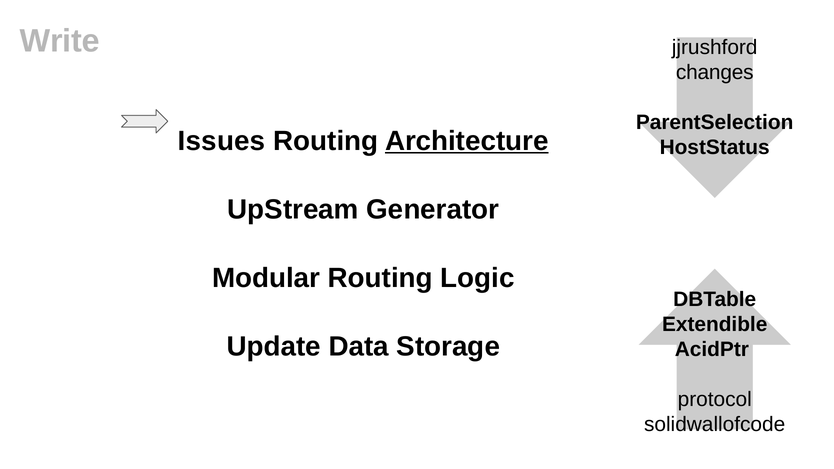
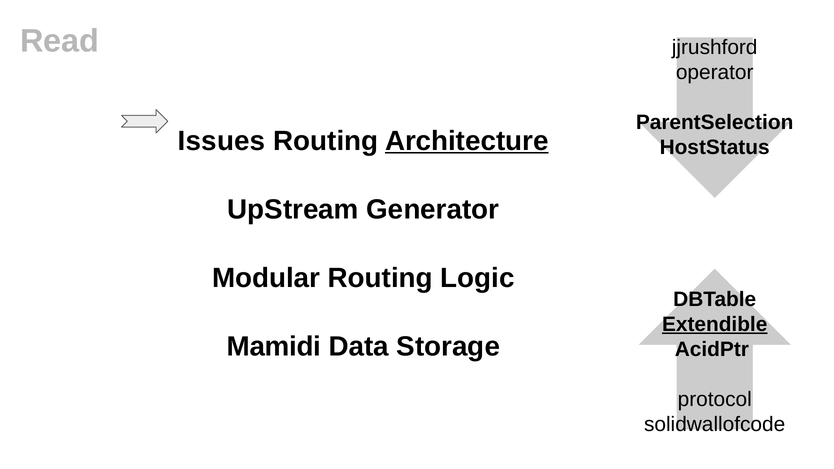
Write: Write -> Read (60, 41)
changes: changes -> operator (715, 73)
Extendible underline: none -> present (715, 324)
Update: Update -> Mamidi (274, 347)
